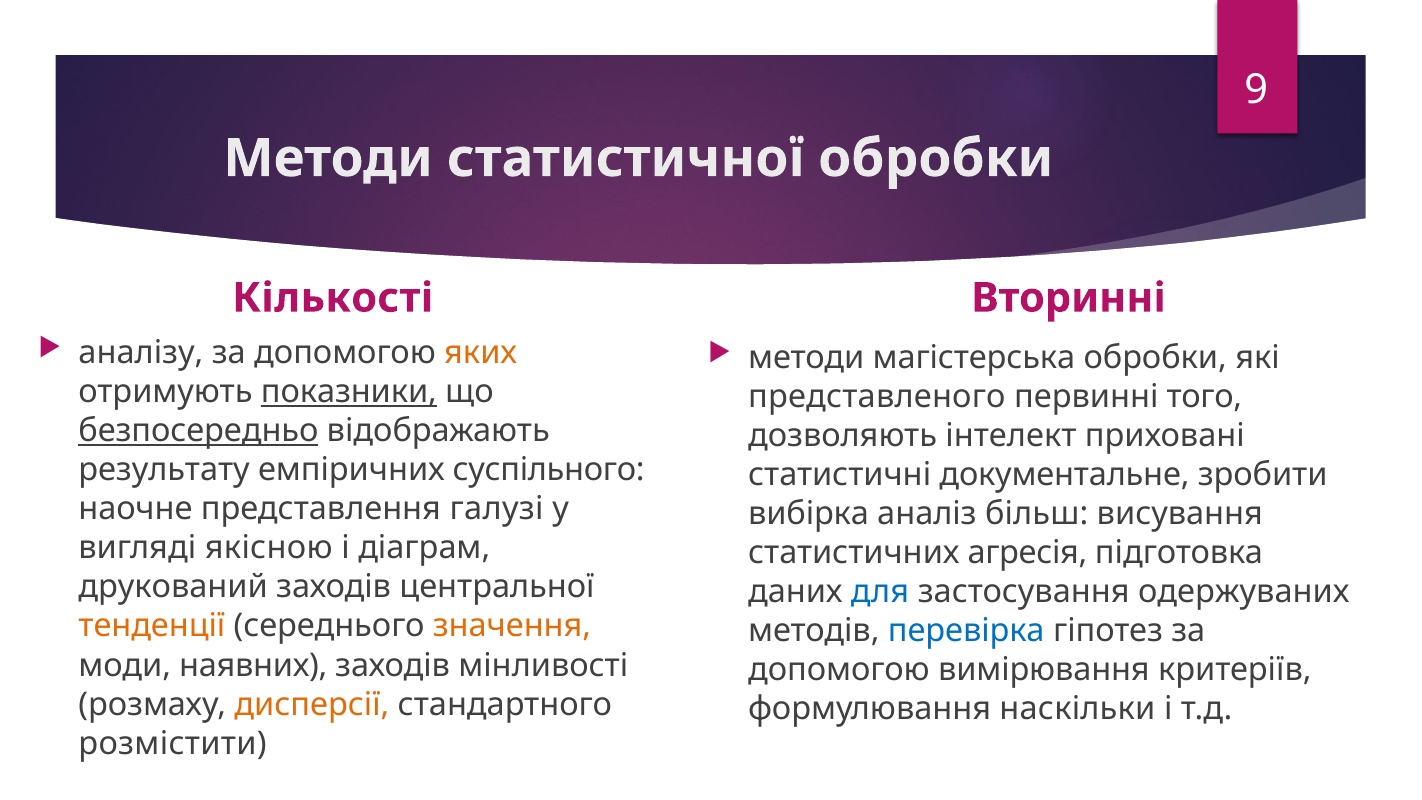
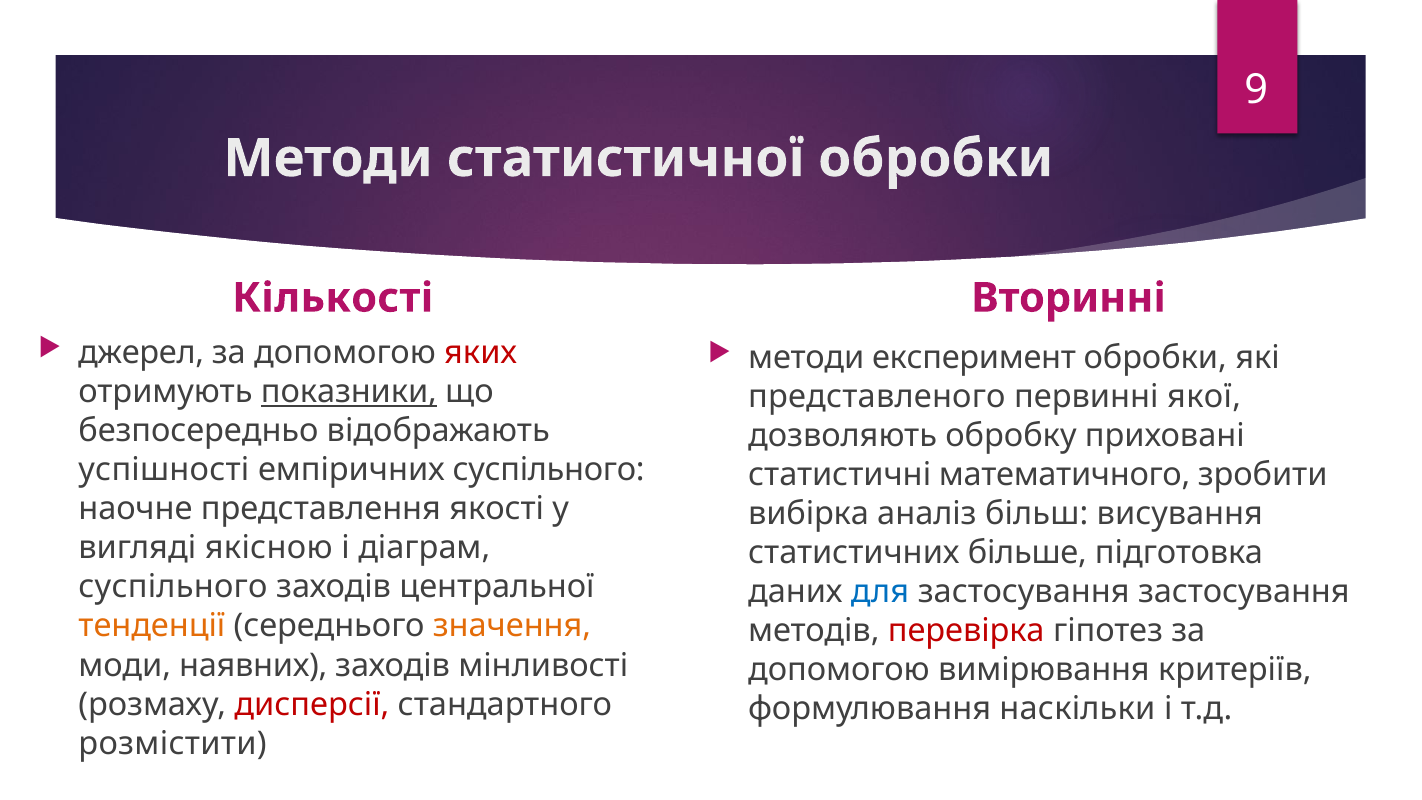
аналізу: аналізу -> джерел (141, 352)
яких colour: orange -> red (481, 352)
магістерська: магістерська -> експеримент (974, 357)
того: того -> якої (1204, 396)
безпосередньо underline: present -> none (198, 431)
інтелект: інтелект -> обробку (1011, 435)
результату: результату -> успішності (164, 470)
документальне: документальне -> математичного (1065, 474)
галузі: галузі -> якості (497, 509)
агресія: агресія -> більше (1027, 552)
друкований: друкований -> суспільного (173, 587)
застосування одержуваних: одержуваних -> застосування (1244, 592)
перевірка colour: blue -> red (966, 631)
дисперсії colour: orange -> red (312, 704)
